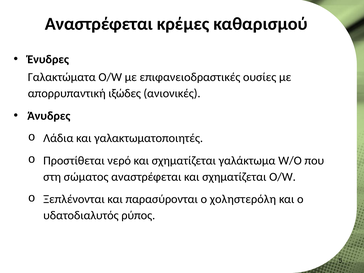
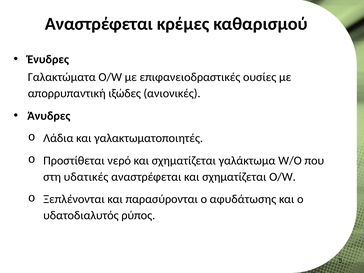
σώματος: σώματος -> υδατικές (86, 177)
χοληστερόλη: χοληστερόλη -> αφυδάτωσης (243, 199)
